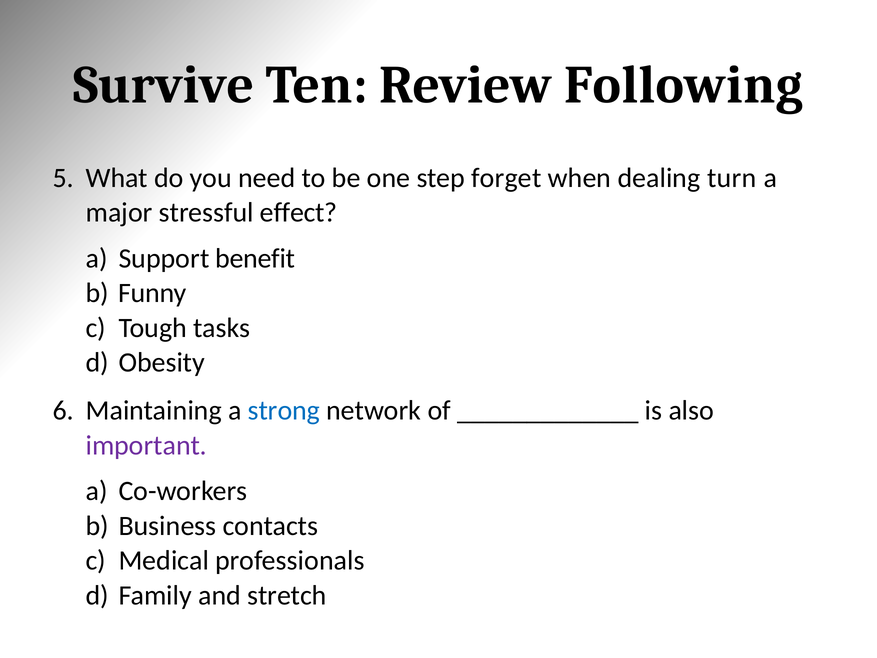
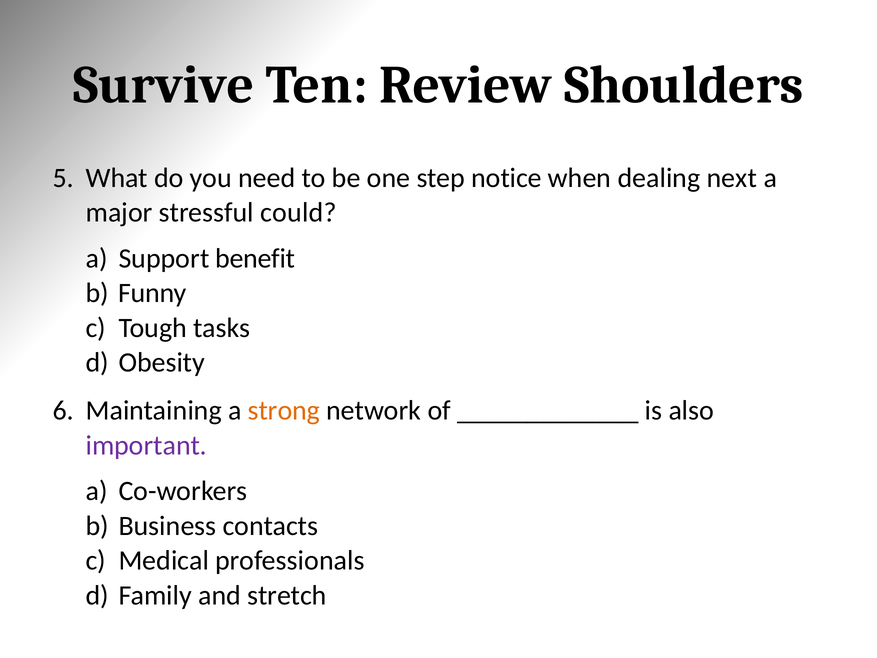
Following: Following -> Shoulders (684, 85)
forget: forget -> notice (506, 178)
turn: turn -> next (732, 178)
effect: effect -> could (298, 213)
strong colour: blue -> orange (284, 410)
